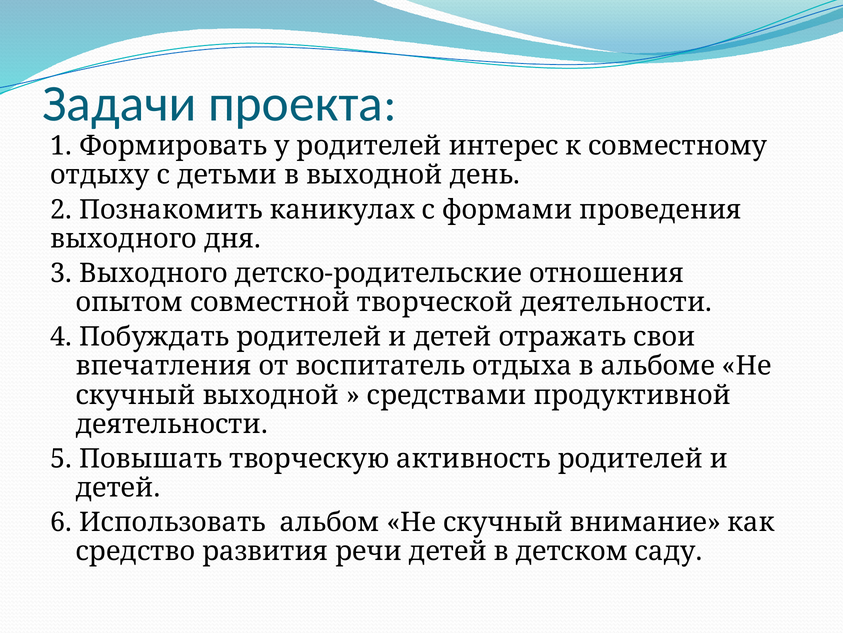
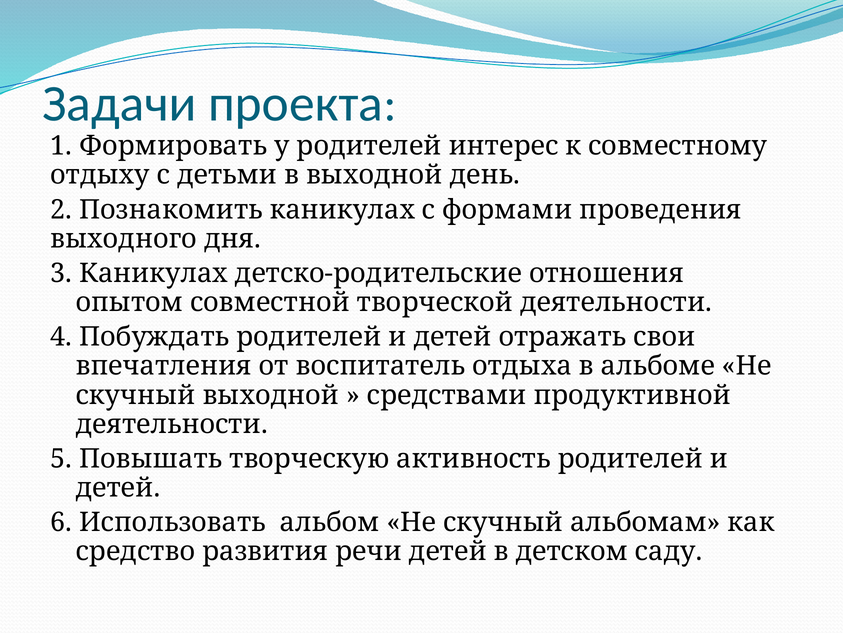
3 Выходного: Выходного -> Каникулах (154, 273)
внимание: внимание -> альбомам (645, 522)
